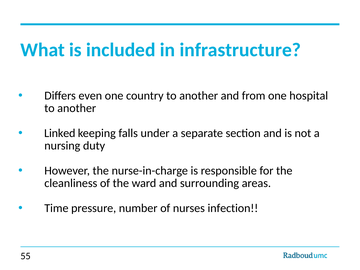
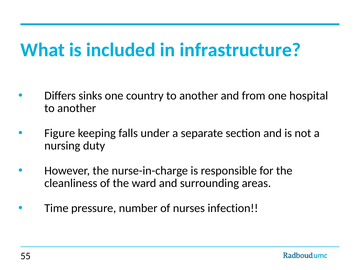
even: even -> sinks (90, 96)
Linked: Linked -> Figure (60, 133)
